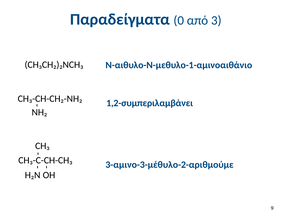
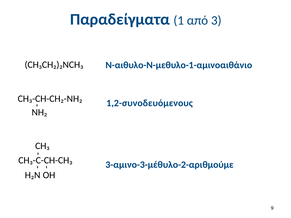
0: 0 -> 1 (179, 20)
1,2-συμπεριλαμβάνει: 1,2-συμπεριλαμβάνει -> 1,2-συνοδευόμενους (150, 103)
